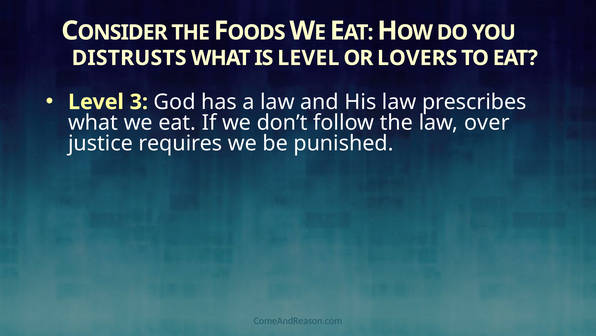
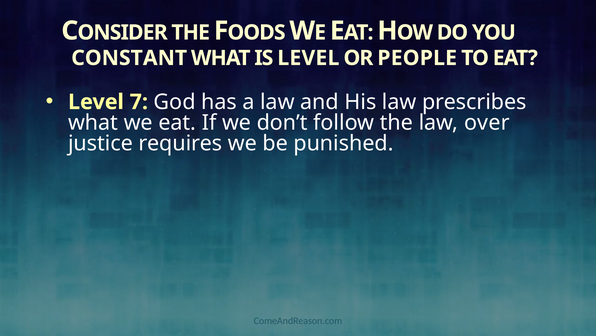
DISTRUSTS: DISTRUSTS -> CONSTANT (129, 58)
LOVERS: LOVERS -> PEOPLE (417, 58)
3: 3 -> 7 (139, 102)
